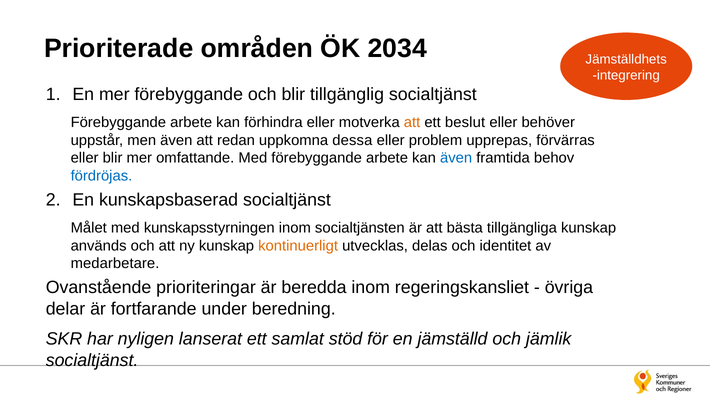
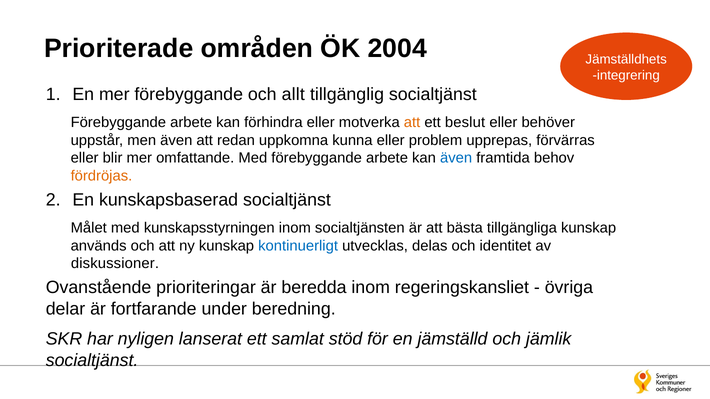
2034: 2034 -> 2004 (397, 48)
och blir: blir -> allt (293, 94)
dessa: dessa -> kunna (352, 140)
fördröjas colour: blue -> orange (101, 176)
kontinuerligt colour: orange -> blue (298, 246)
medarbetare: medarbetare -> diskussioner (115, 264)
